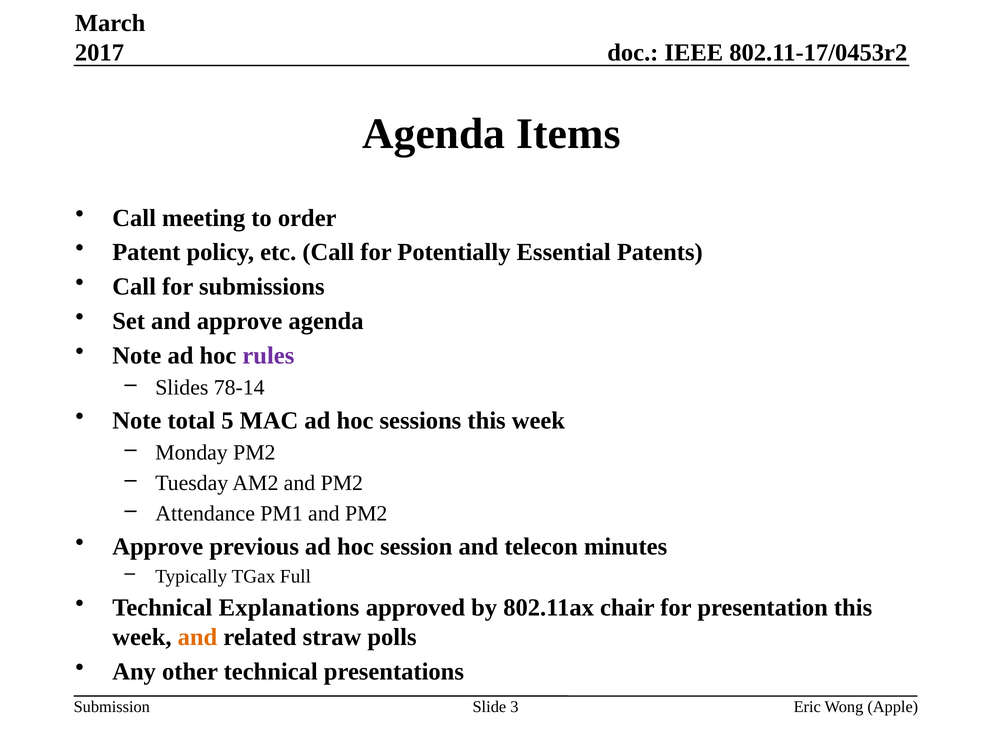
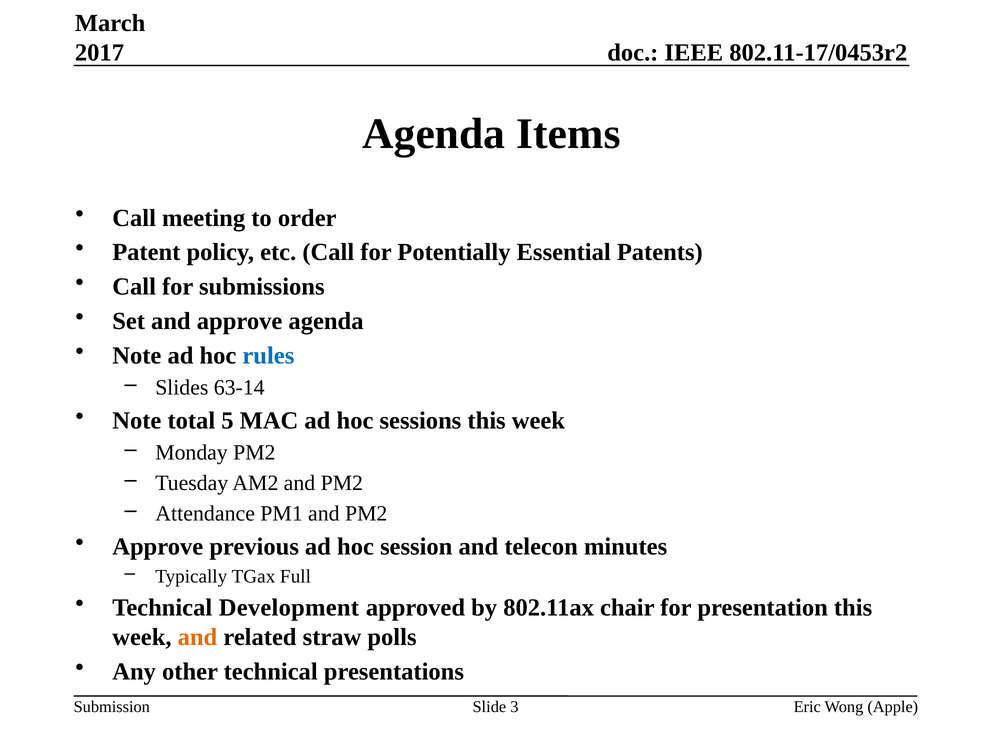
rules colour: purple -> blue (268, 356)
78-14: 78-14 -> 63-14 (239, 388)
Explanations: Explanations -> Development (289, 608)
